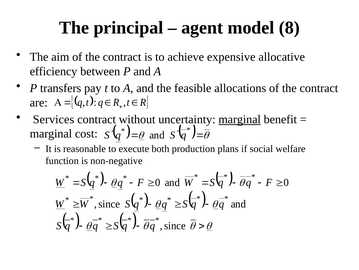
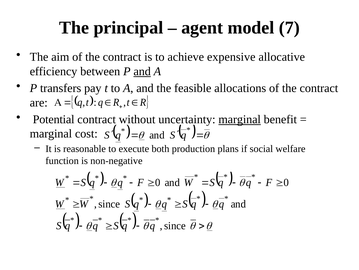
8: 8 -> 7 (289, 27)
and underline: none -> present (142, 71)
Services: Services -> Potential (54, 119)
